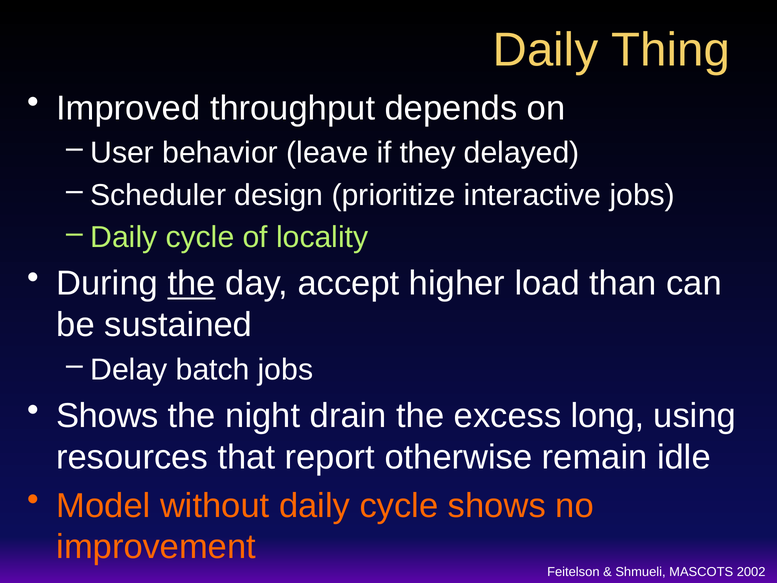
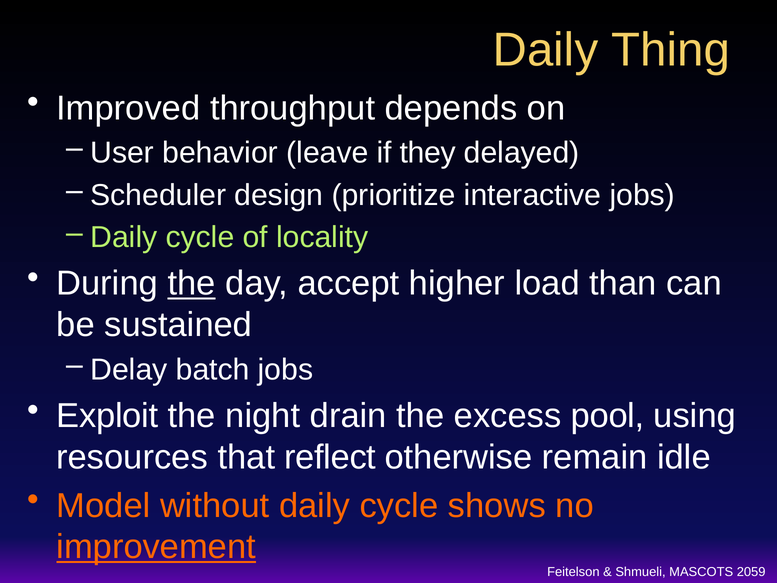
Shows: Shows -> Exploit (107, 416)
long: long -> pool (608, 416)
report: report -> reflect (330, 457)
improvement underline: none -> present (156, 547)
2002: 2002 -> 2059 (751, 572)
